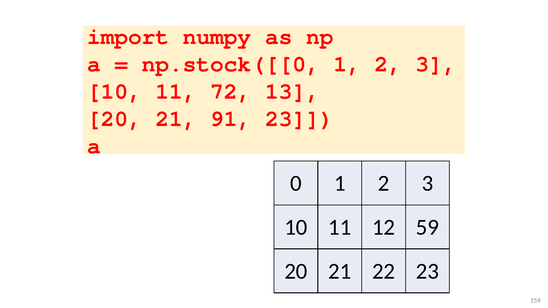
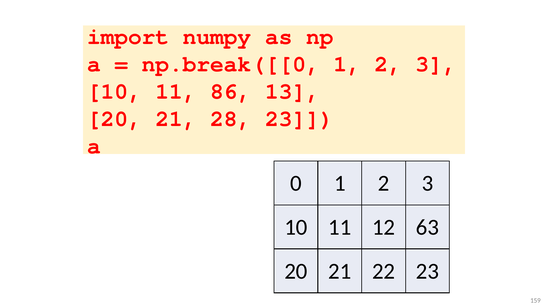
np.stock([[0: np.stock([[0 -> np.break([[0 (231, 64)
72: 72 -> 86 (231, 91)
91: 91 -> 28 (231, 119)
59: 59 -> 63 (427, 227)
